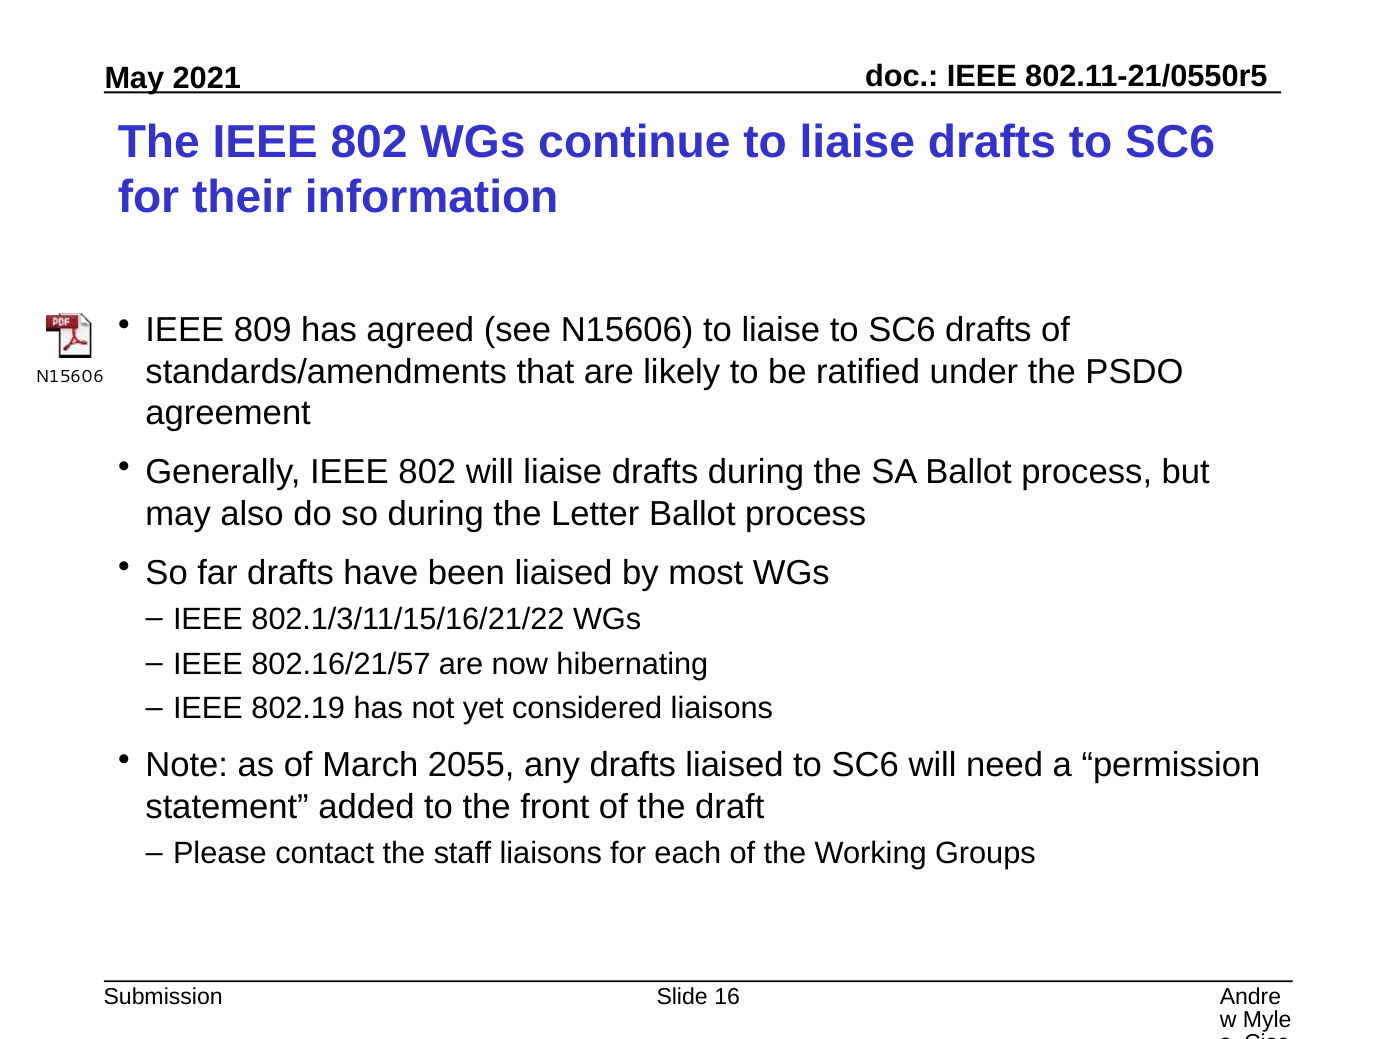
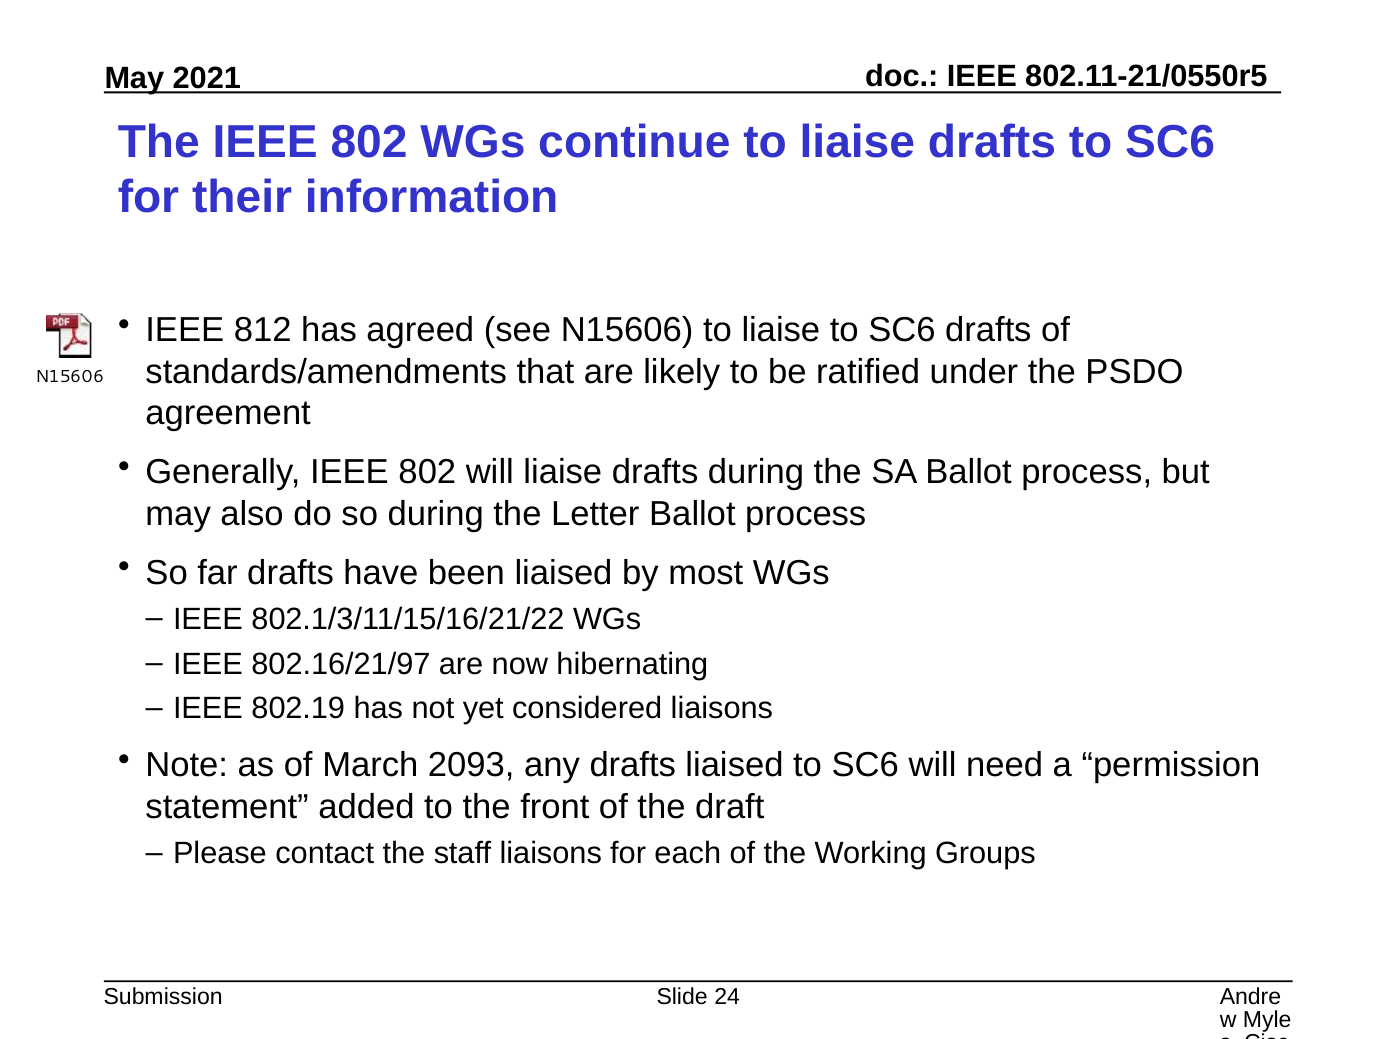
809: 809 -> 812 (263, 330)
802.16/21/57: 802.16/21/57 -> 802.16/21/97 (341, 664)
2055: 2055 -> 2093 (471, 765)
16: 16 -> 24 (727, 996)
